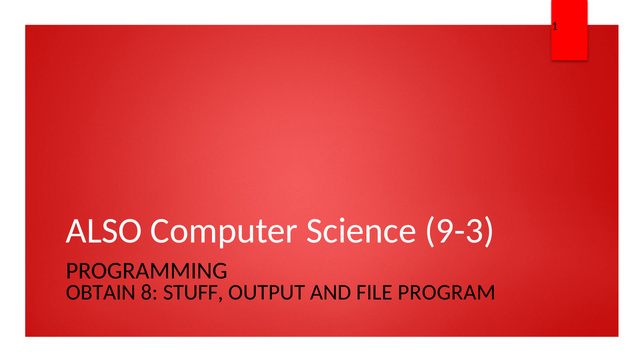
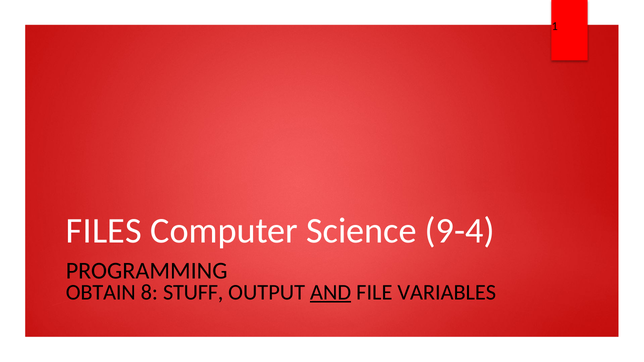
ALSO: ALSO -> FILES (104, 231)
9-3: 9-3 -> 9-4 (460, 231)
AND underline: none -> present (331, 292)
PROGRAM: PROGRAM -> VARIABLES (447, 292)
